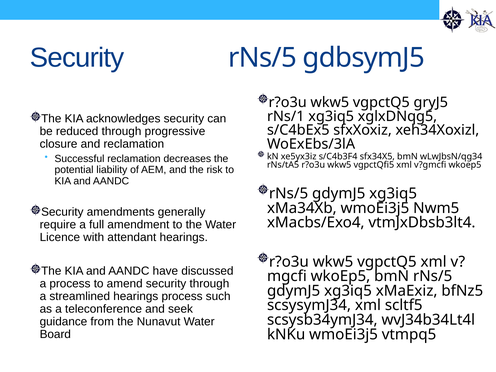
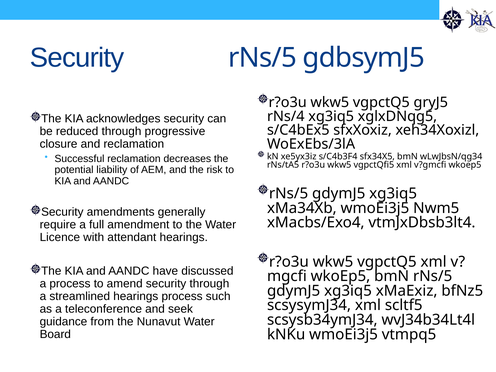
rNs/1: rNs/1 -> rNs/4 (286, 116)
